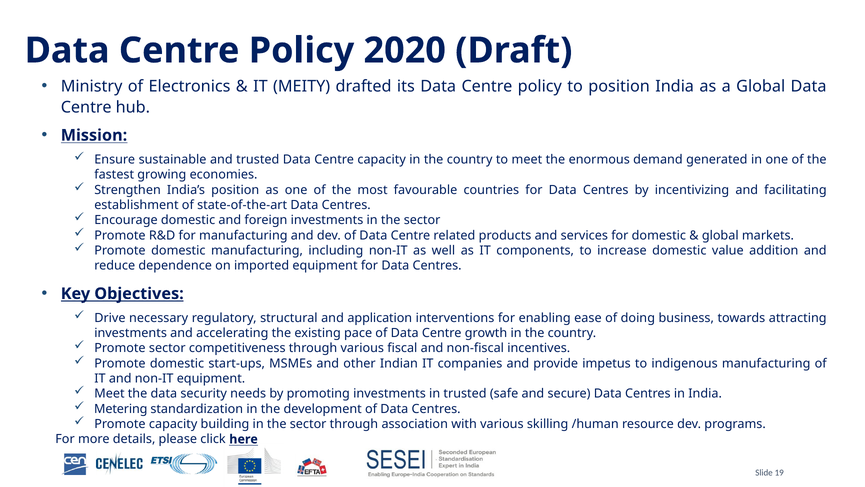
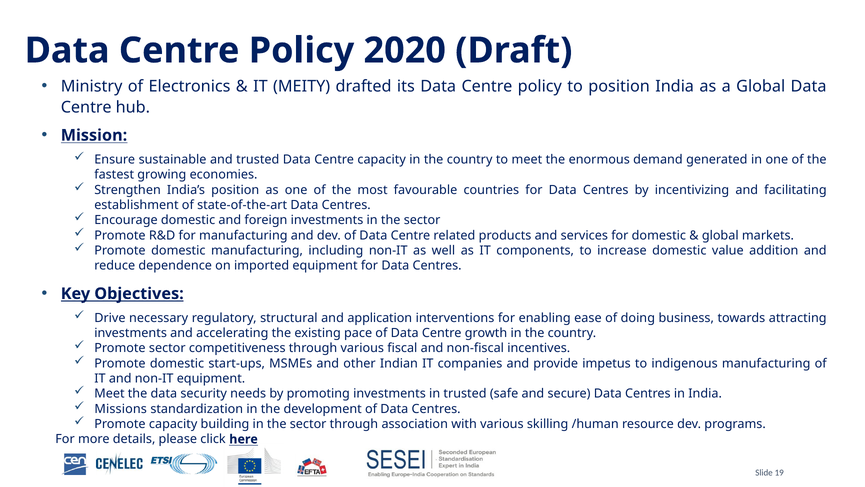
Metering: Metering -> Missions (121, 409)
